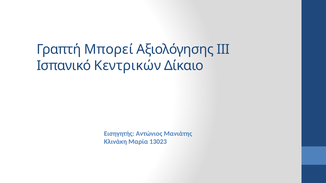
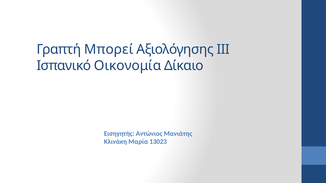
Κεντρικών: Κεντρικών -> Οικονομία (128, 66)
